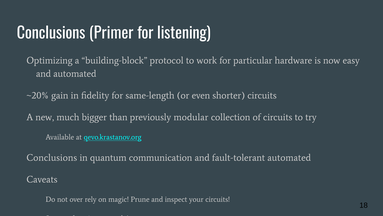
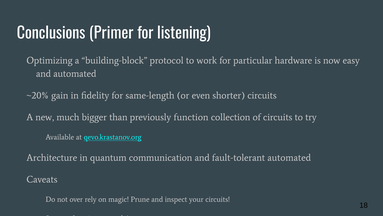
previously modular: modular -> function (191, 117)
Conclusions: Conclusions -> Architecture (52, 157)
